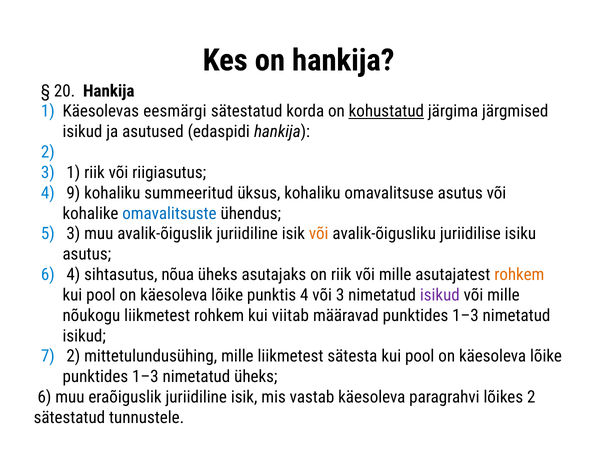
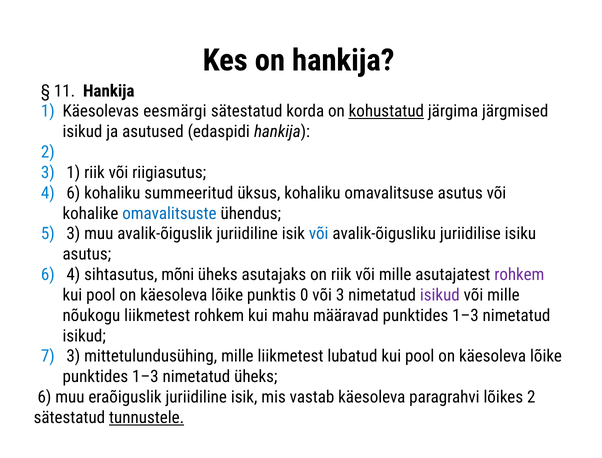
20: 20 -> 11 (65, 91)
4 9: 9 -> 6 (73, 193)
või colour: orange -> blue (319, 234)
nõua: nõua -> mõni (178, 274)
rohkem colour: orange -> purple (519, 274)
punktis 4: 4 -> 0 (304, 295)
viitab: viitab -> mahu (290, 315)
2: 2 -> 3 (73, 356)
sätesta: sätesta -> lubatud (352, 356)
tunnustele underline: none -> present (147, 417)
